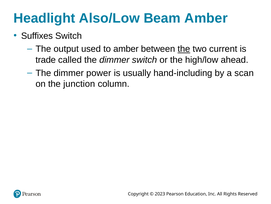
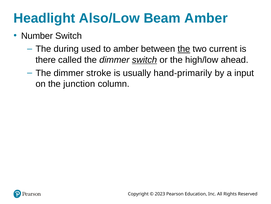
Suffixes: Suffixes -> Number (37, 36)
output: output -> during (66, 49)
trade: trade -> there (46, 60)
switch underline: none -> present (144, 60)
power: power -> stroke (99, 73)
hand-including: hand-including -> hand-primarily (183, 73)
scan: scan -> input (244, 73)
